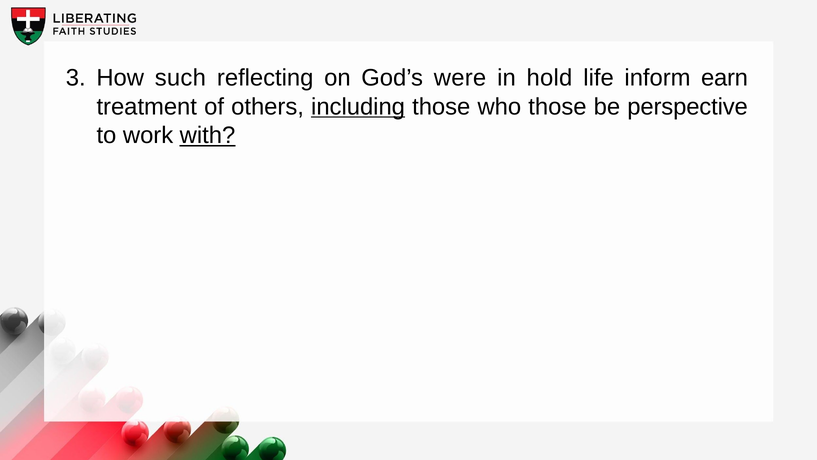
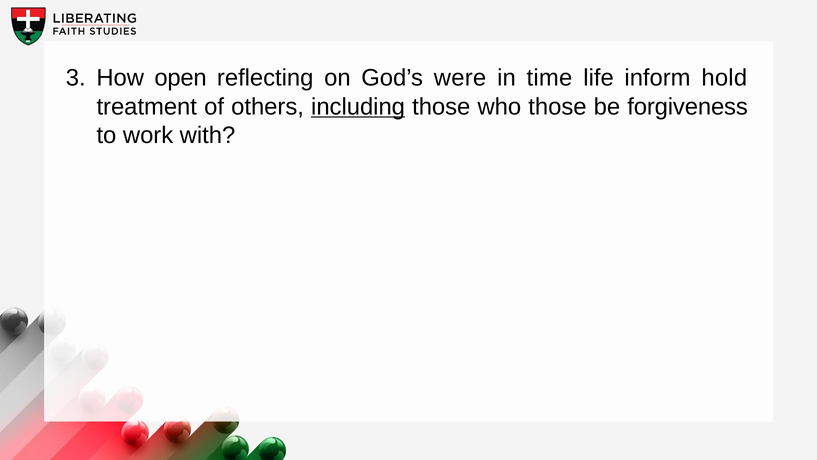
such: such -> open (181, 78)
hold: hold -> time (549, 78)
earn: earn -> hold (724, 78)
perspective: perspective -> forgiveness (688, 107)
with underline: present -> none (208, 135)
